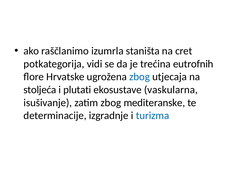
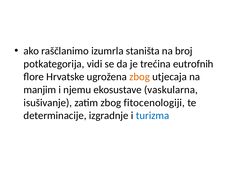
cret: cret -> broj (184, 51)
zbog colour: blue -> orange (140, 77)
stoljeća: stoljeća -> manjim (40, 89)
plutati: plutati -> njemu (77, 89)
mediteranske: mediteranske -> fitocenologiji (154, 102)
